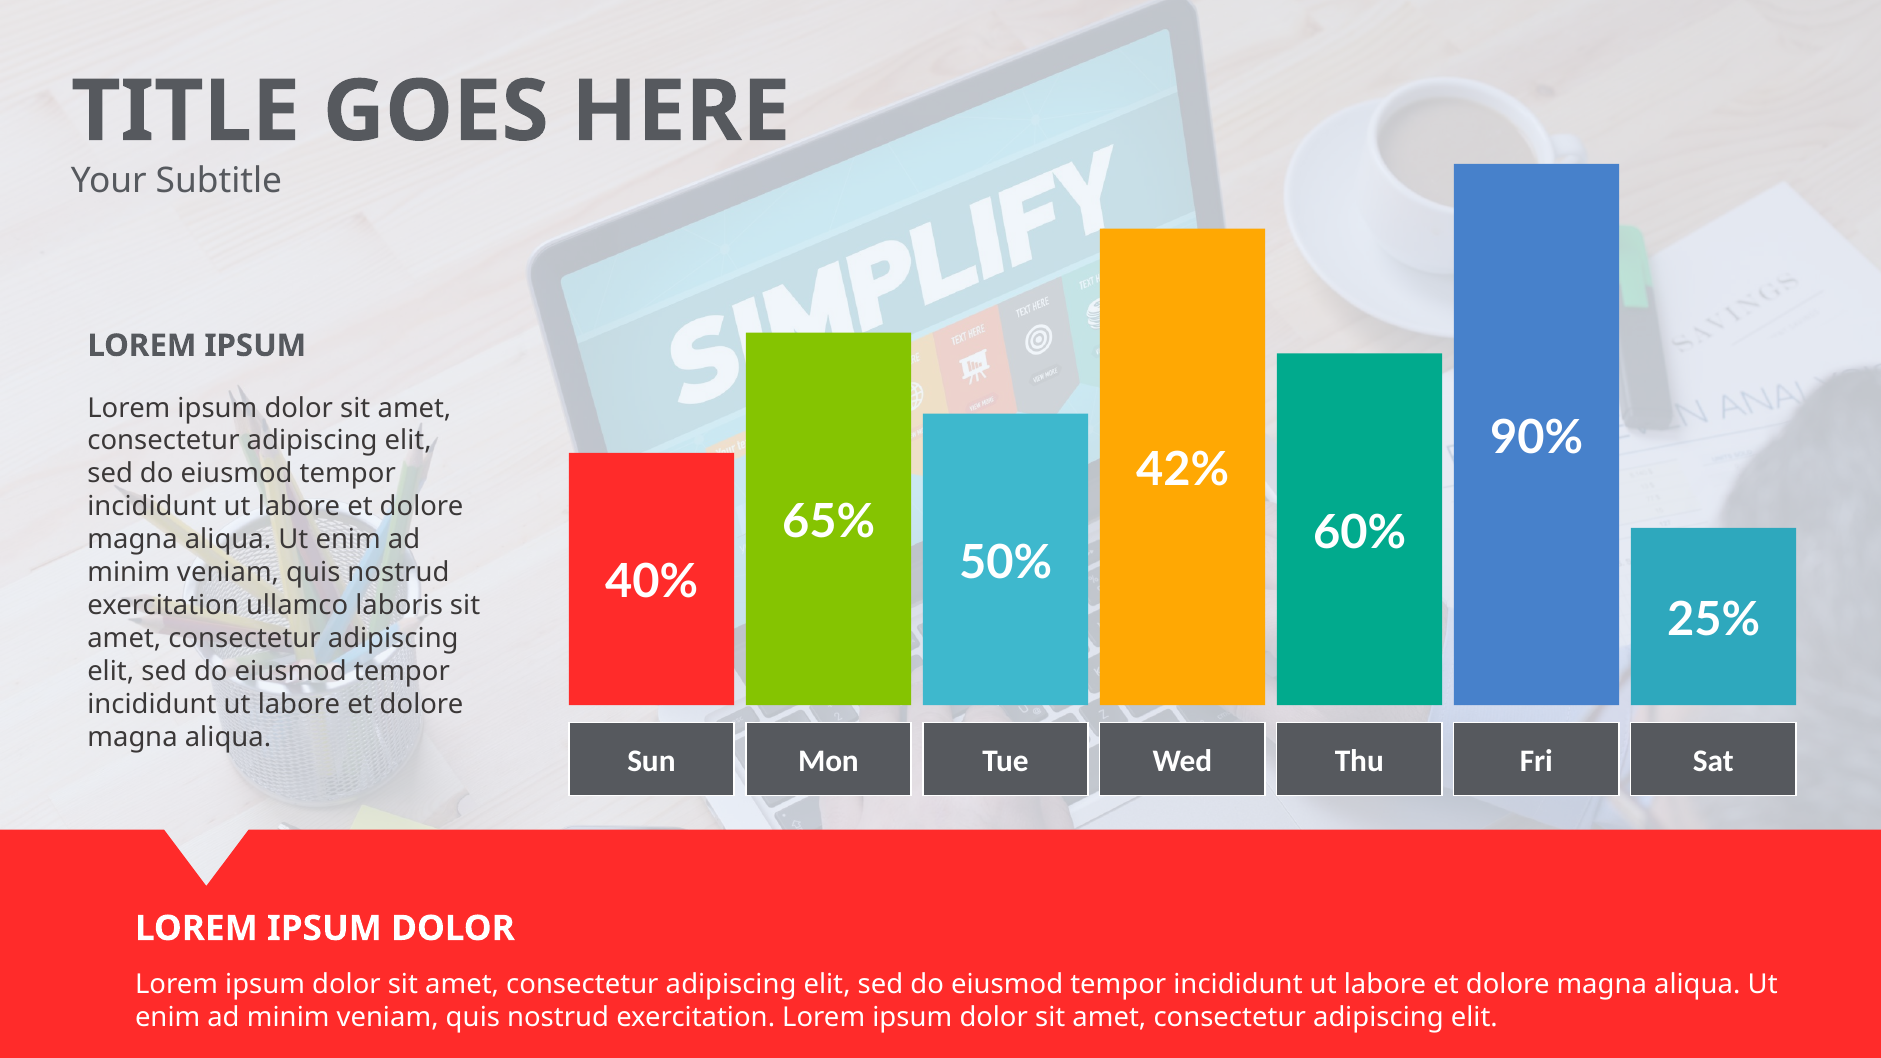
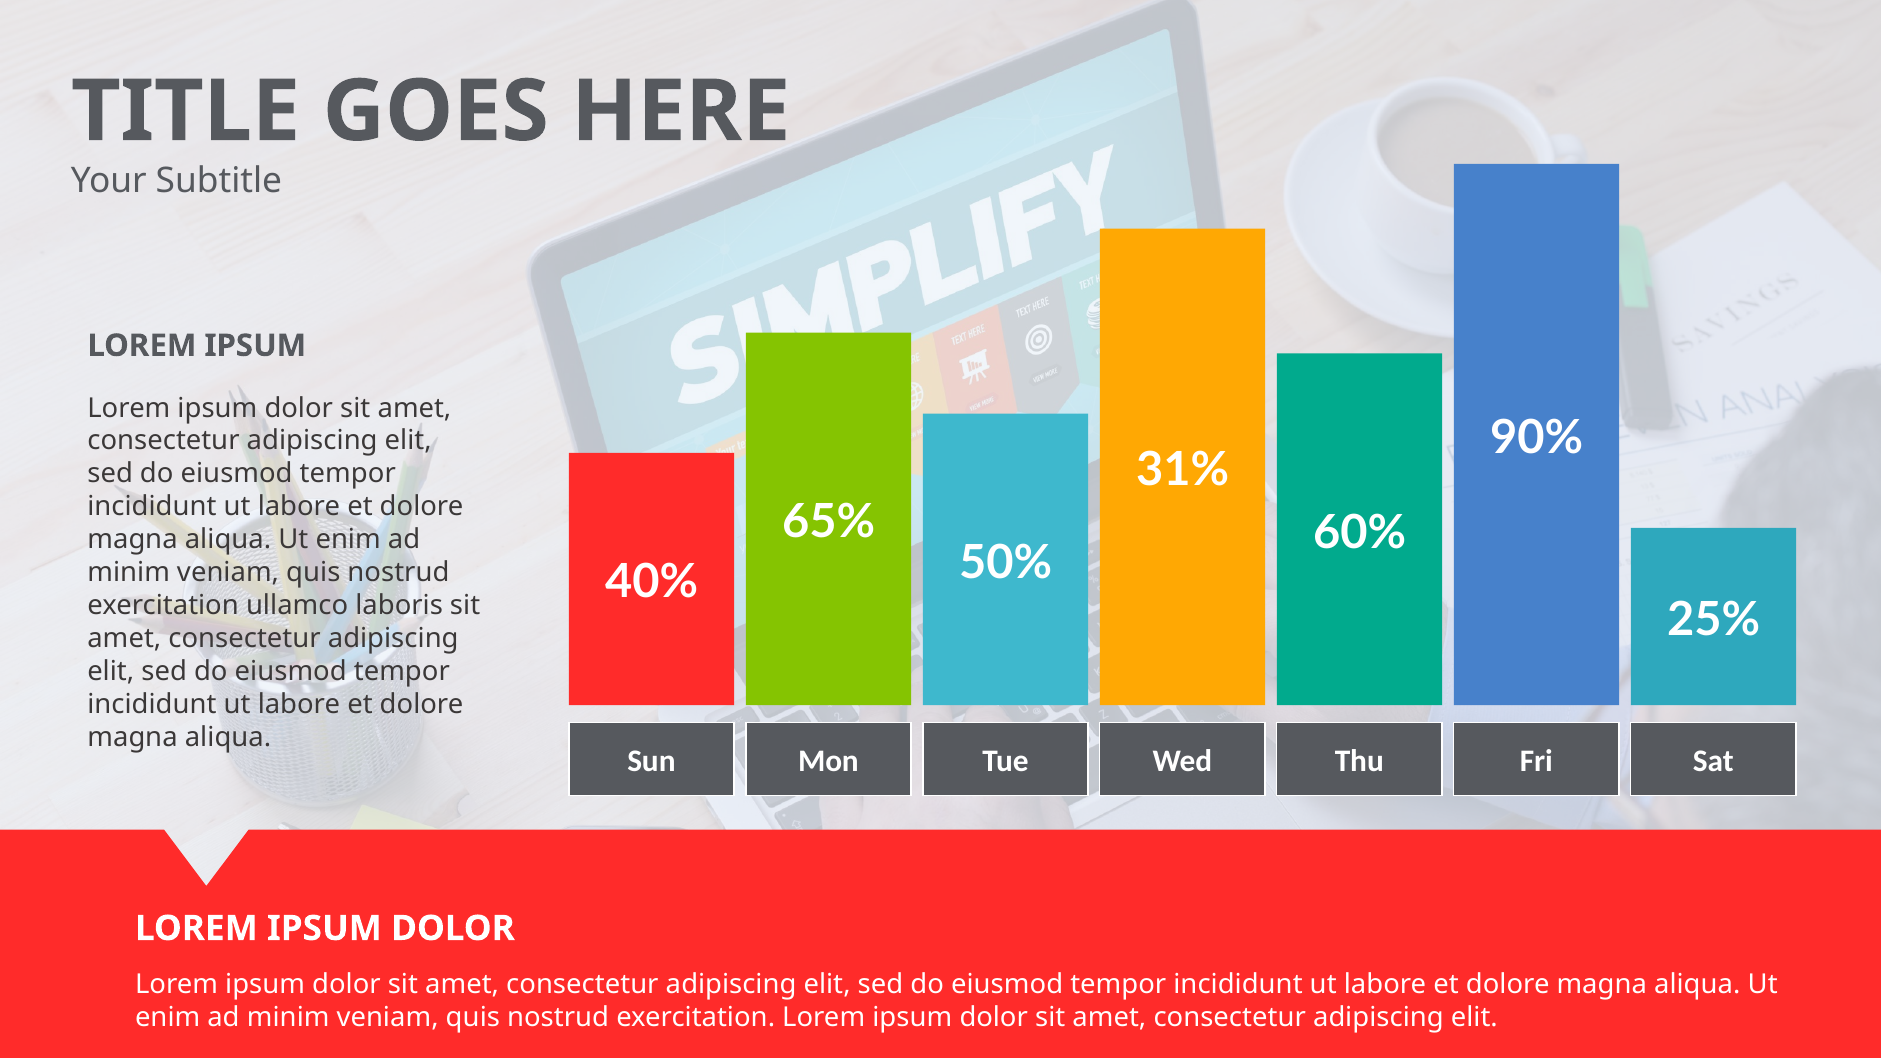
42%: 42% -> 31% (1183, 470)
